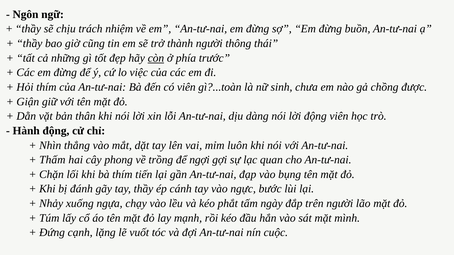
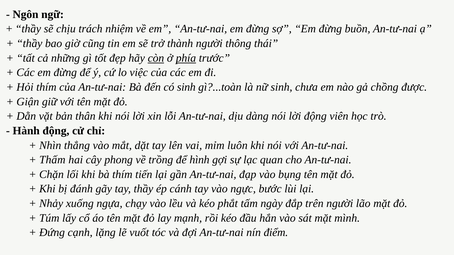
phía underline: none -> present (186, 58)
có viên: viên -> sinh (186, 87)
ngợi: ngợi -> hình (199, 160)
cuộc: cuộc -> điểm (276, 233)
